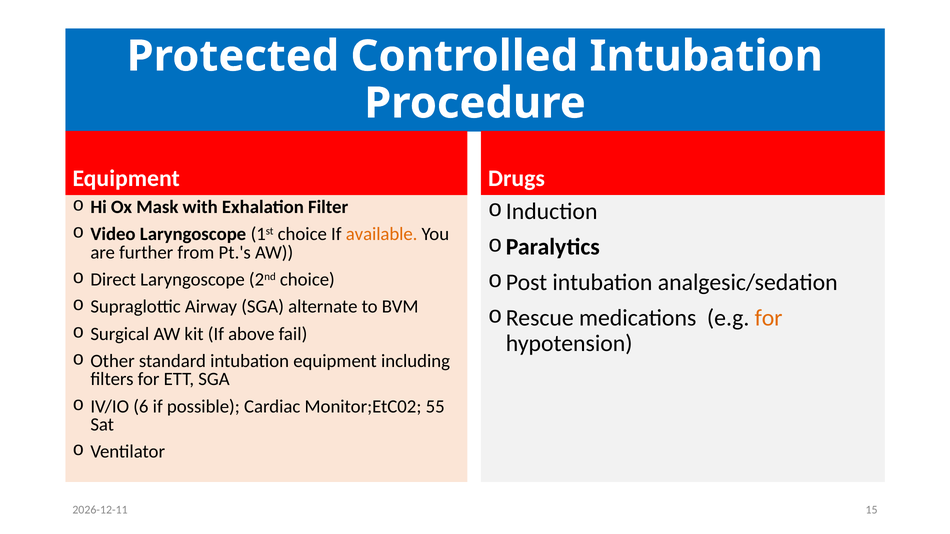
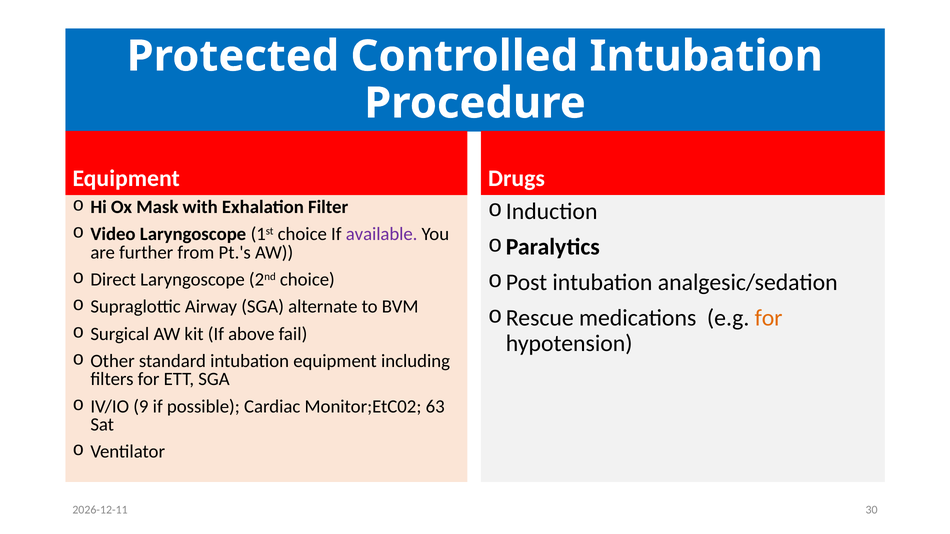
available colour: orange -> purple (382, 234)
6: 6 -> 9 (141, 407)
55: 55 -> 63 (435, 407)
15: 15 -> 30 (872, 510)
